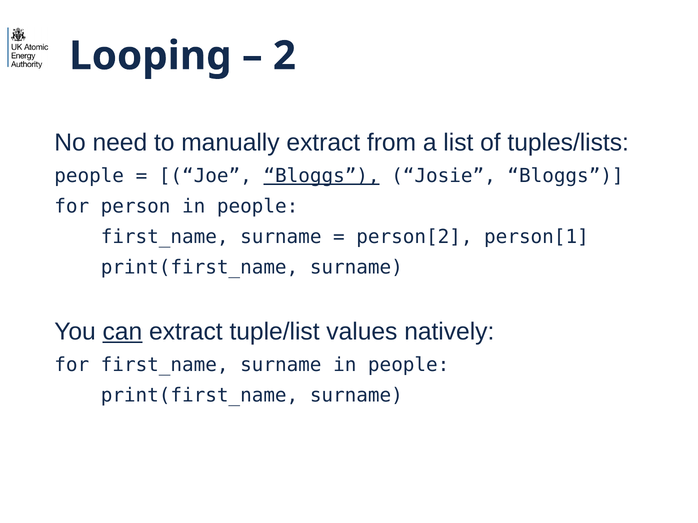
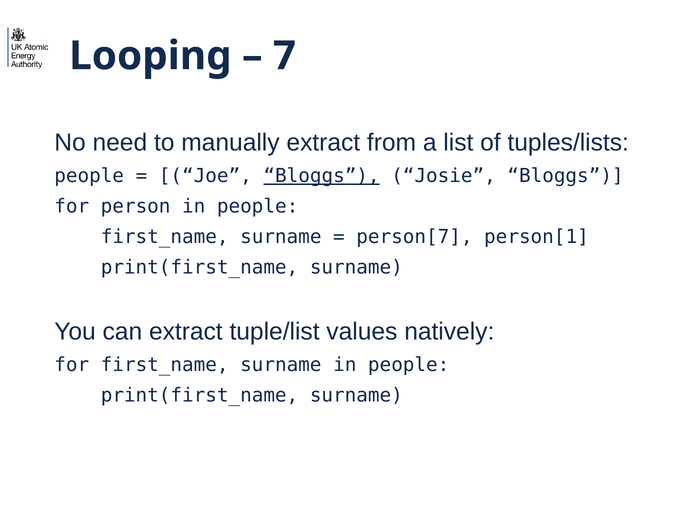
2: 2 -> 7 (284, 56)
person[2: person[2 -> person[7 (414, 237)
can underline: present -> none (122, 332)
